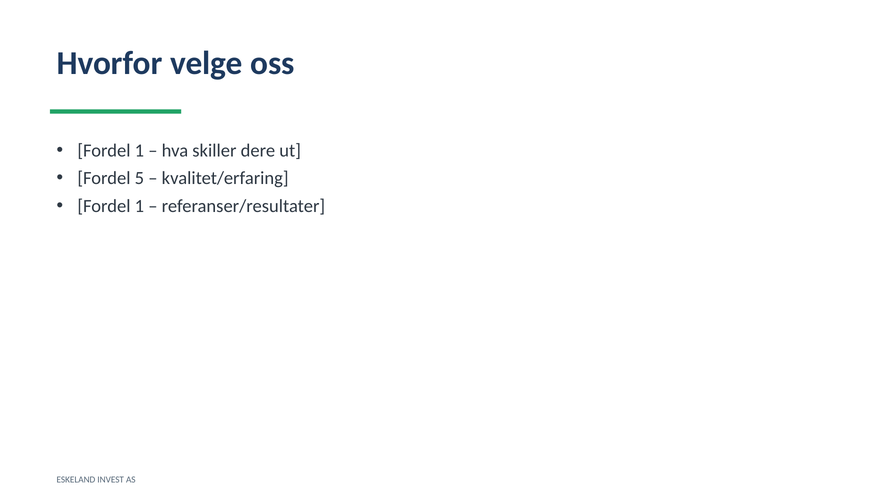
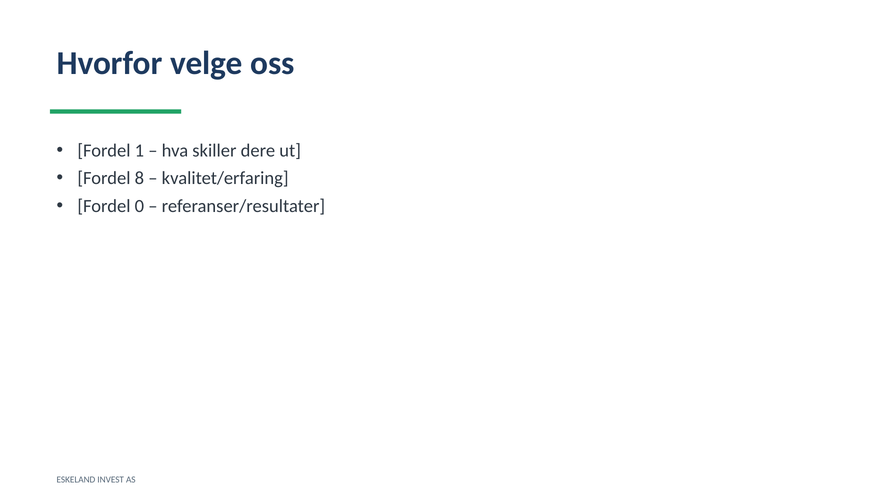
5: 5 -> 8 (139, 178)
1: 1 -> 0 (139, 206)
